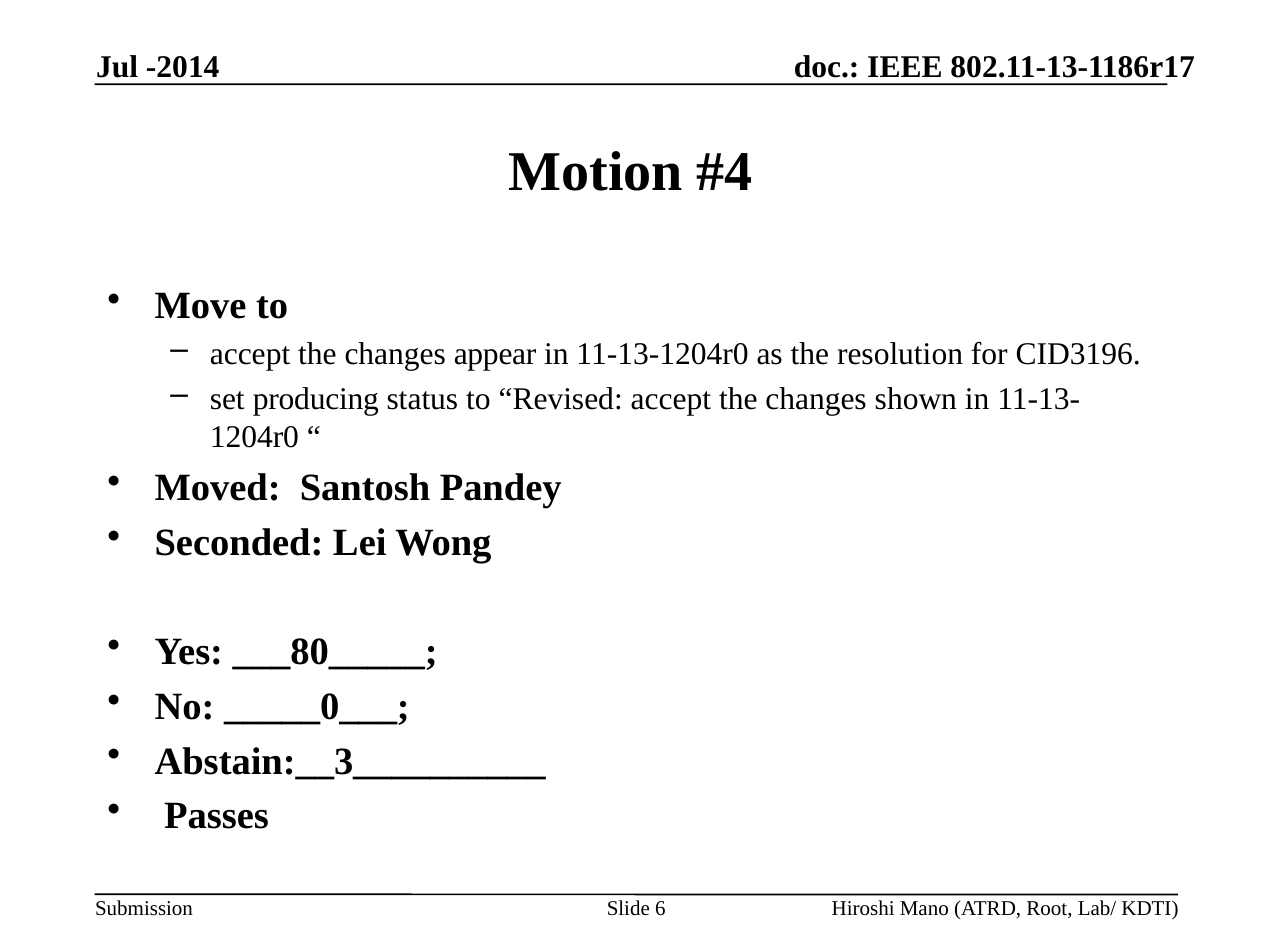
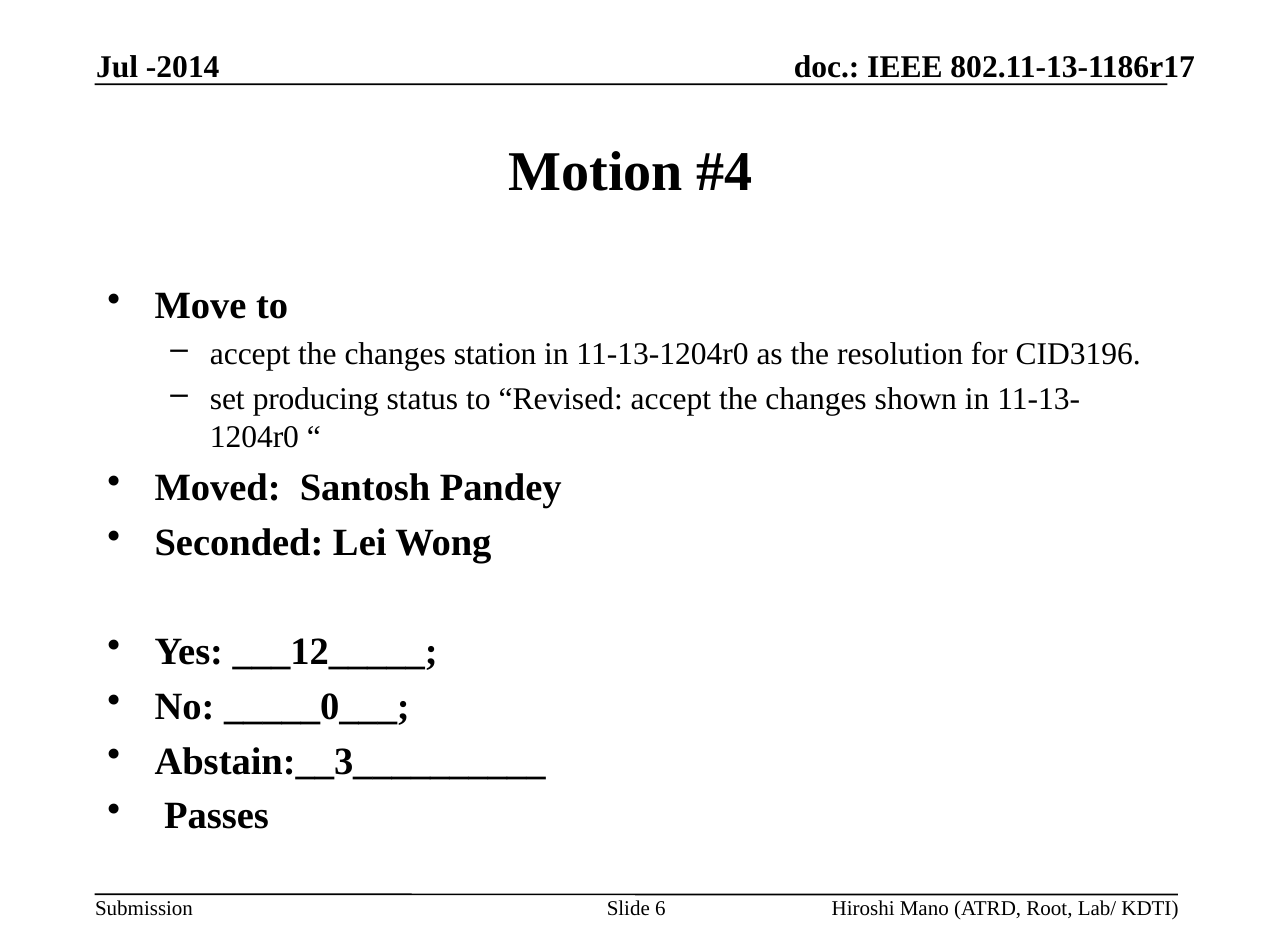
appear: appear -> station (495, 354)
___80_____: ___80_____ -> ___12_____ (335, 652)
